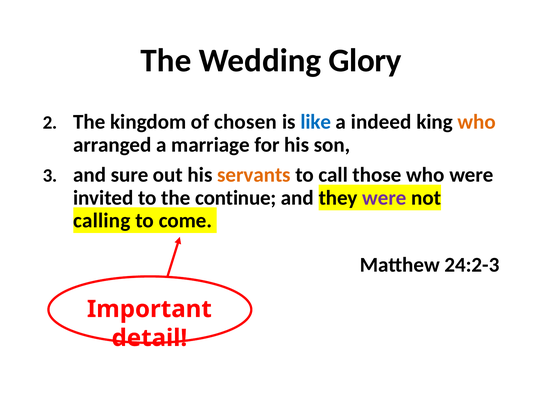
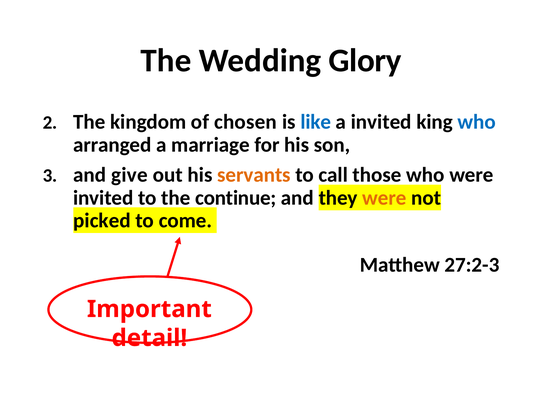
a indeed: indeed -> invited (381, 122)
who colour: orange -> blue (477, 122)
sure: sure -> give (129, 175)
were colour: purple -> orange (384, 198)
calling: calling -> picked (102, 221)
24:2-3: 24:2-3 -> 27:2-3 (472, 265)
